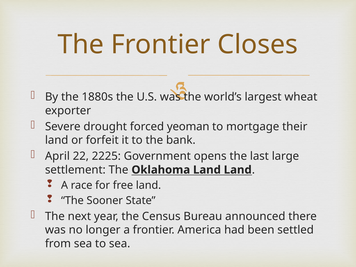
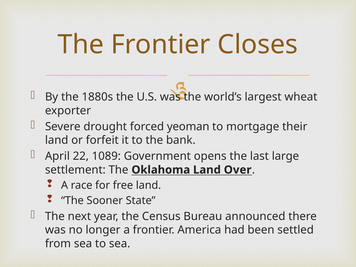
2225: 2225 -> 1089 (106, 156)
Land Land: Land -> Over (238, 170)
